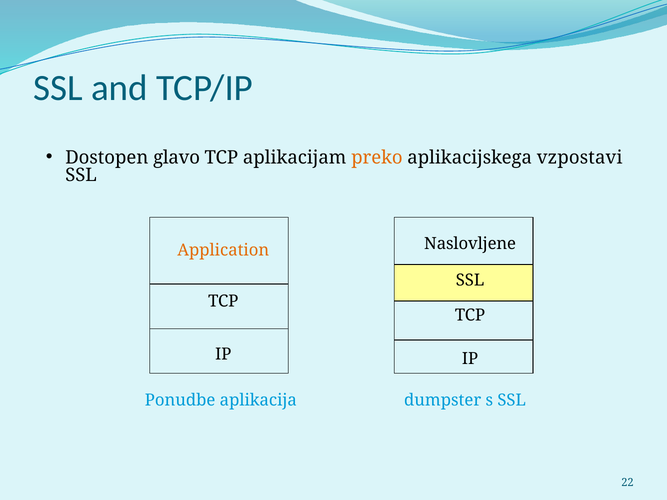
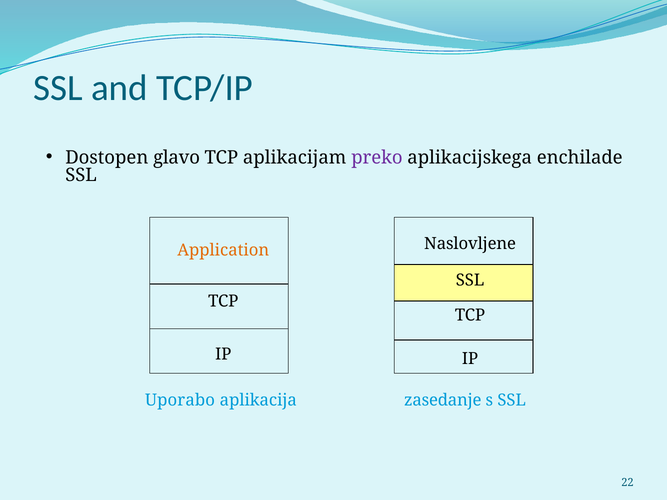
preko colour: orange -> purple (377, 158)
vzpostavi: vzpostavi -> enchilade (580, 158)
Ponudbe: Ponudbe -> Uporabo (180, 400)
dumpster: dumpster -> zasedanje (443, 400)
